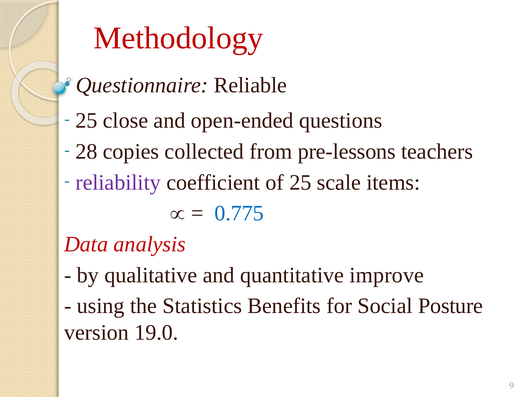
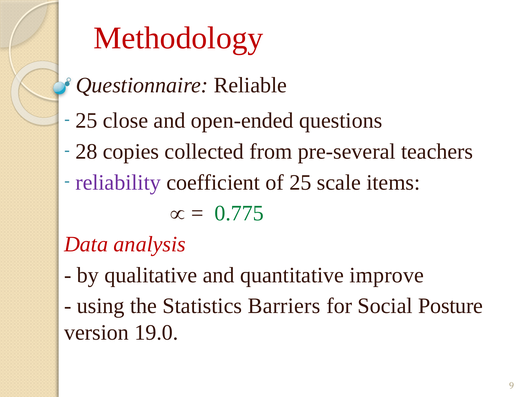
pre-lessons: pre-lessons -> pre-several (347, 151)
0.775 colour: blue -> green (239, 213)
Benefits: Benefits -> Barriers (284, 306)
